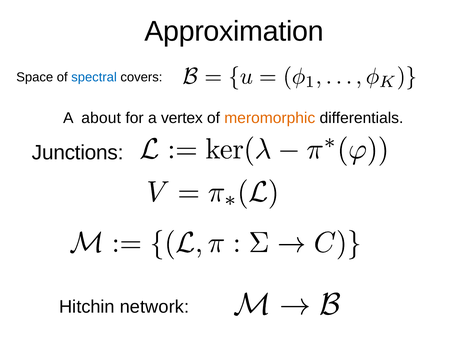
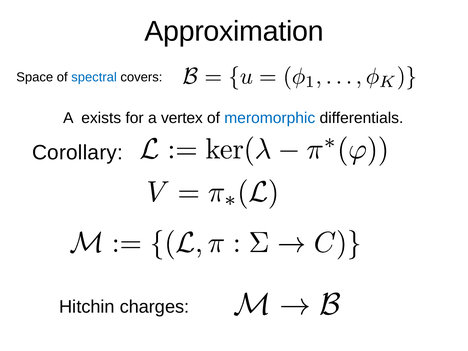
about: about -> exists (101, 118)
meromorphic colour: orange -> blue (270, 118)
Junctions: Junctions -> Corollary (77, 153)
network: network -> charges (154, 307)
